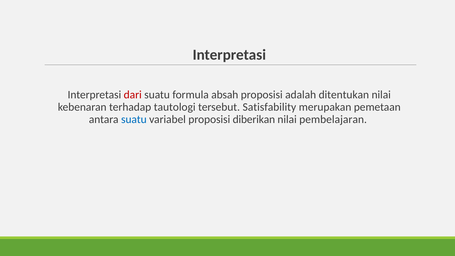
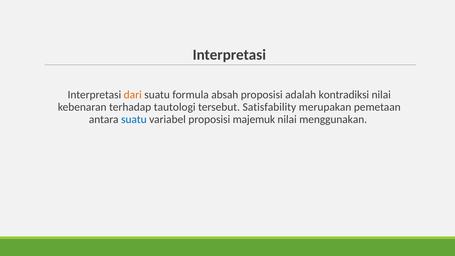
dari colour: red -> orange (133, 95)
ditentukan: ditentukan -> kontradiksi (344, 95)
diberikan: diberikan -> majemuk (254, 119)
pembelajaran: pembelajaran -> menggunakan (333, 119)
